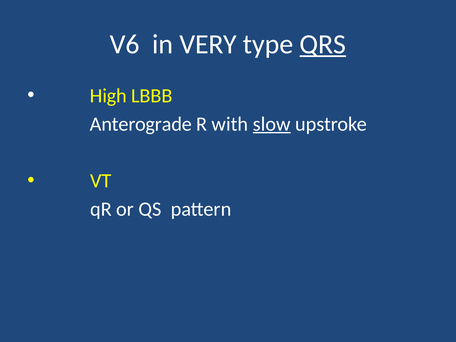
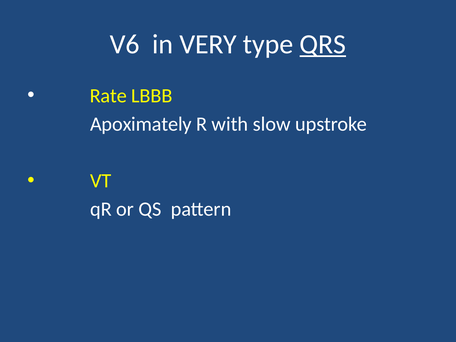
High: High -> Rate (108, 96)
Anterograde: Anterograde -> Apoximately (141, 124)
slow underline: present -> none (272, 124)
